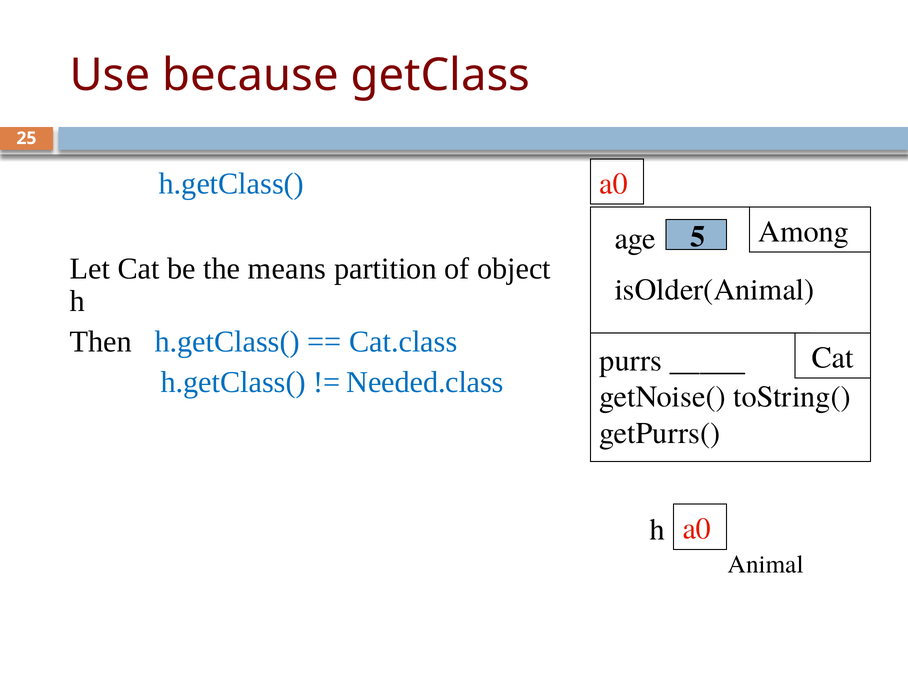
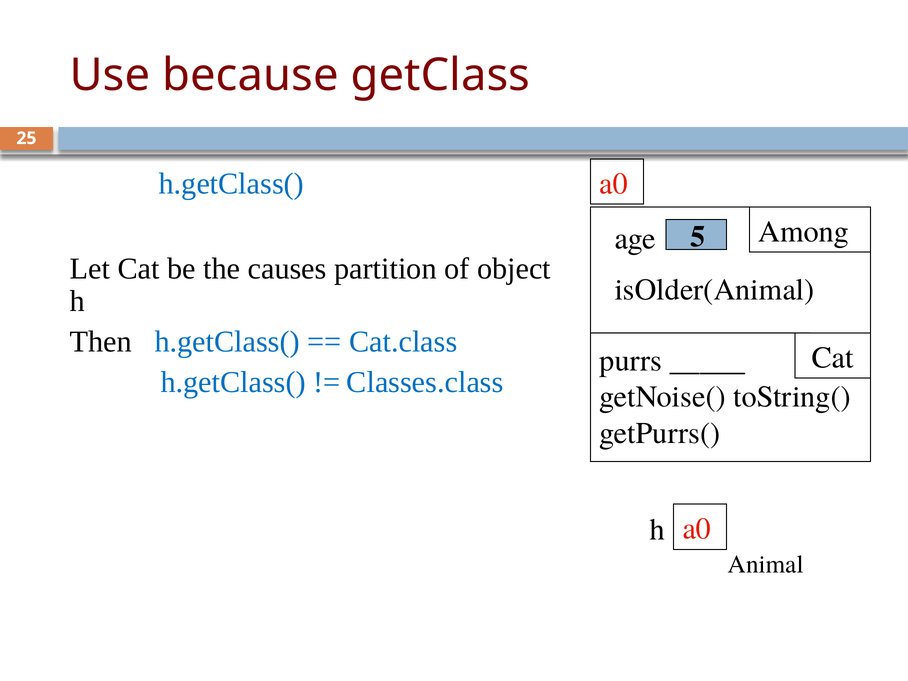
means: means -> causes (287, 269)
Needed.class: Needed.class -> Classes.class (425, 382)
